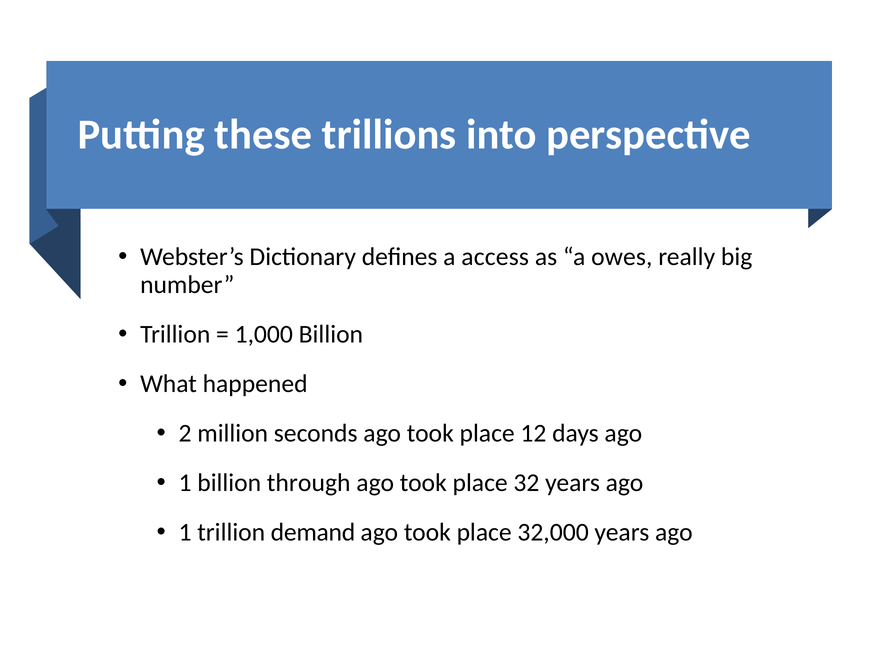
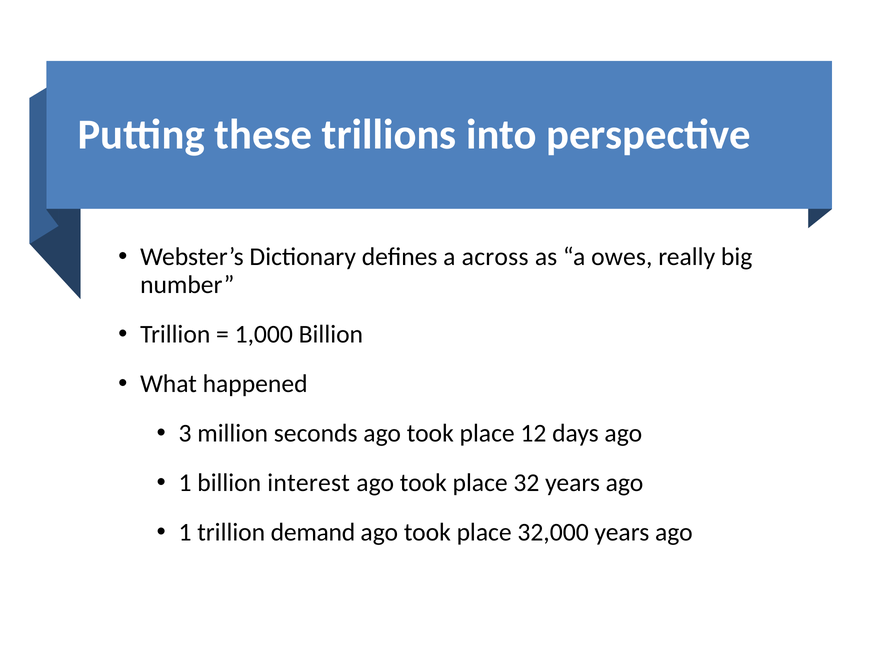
access: access -> across (495, 257)
2: 2 -> 3 (185, 434)
through: through -> interest (309, 483)
